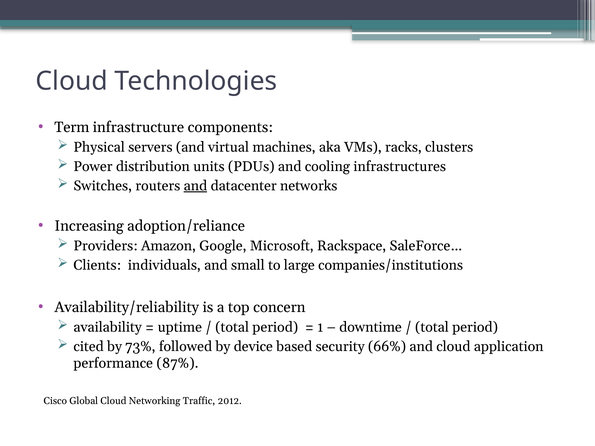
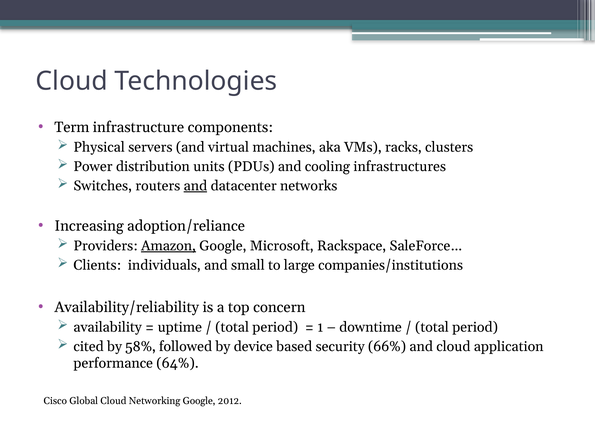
Amazon underline: none -> present (168, 246)
73%: 73% -> 58% (141, 347)
87%: 87% -> 64% (177, 364)
Networking Traffic: Traffic -> Google (199, 401)
